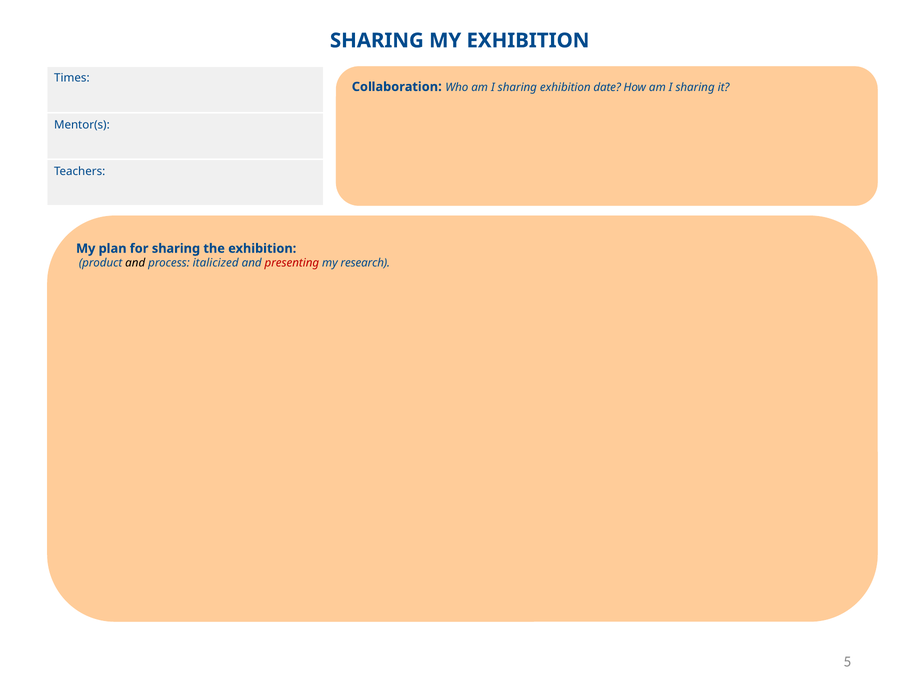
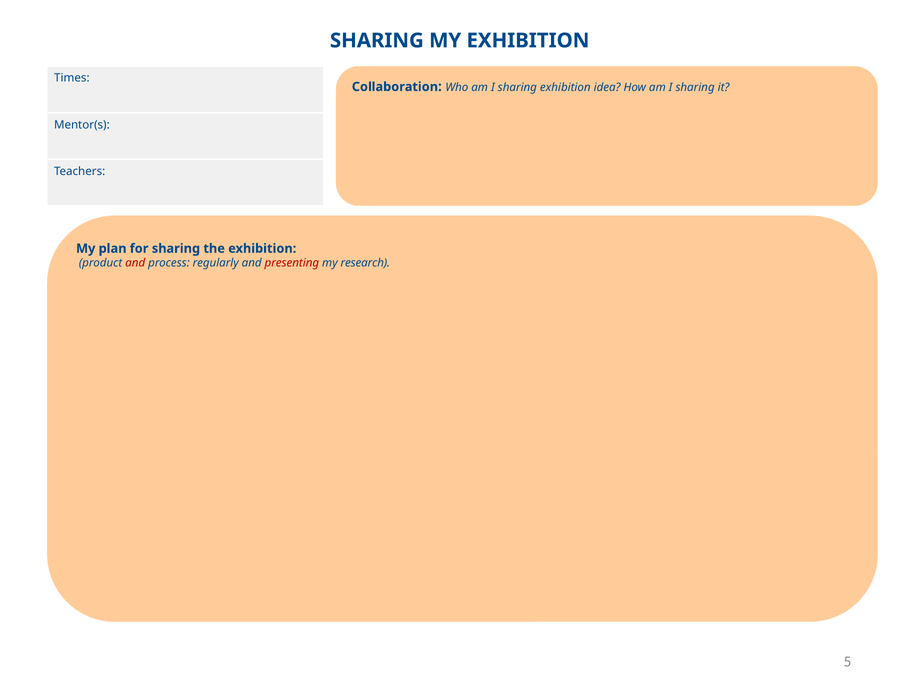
date: date -> idea (607, 87)
and colour: black -> red (135, 263)
italicized: italicized -> regularly (216, 263)
